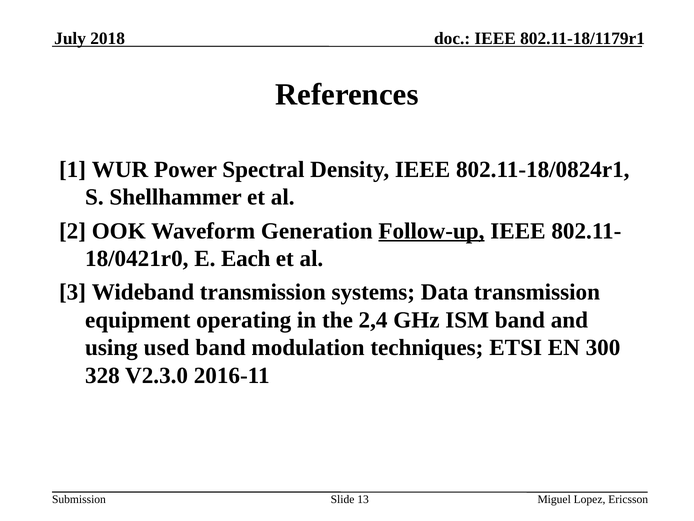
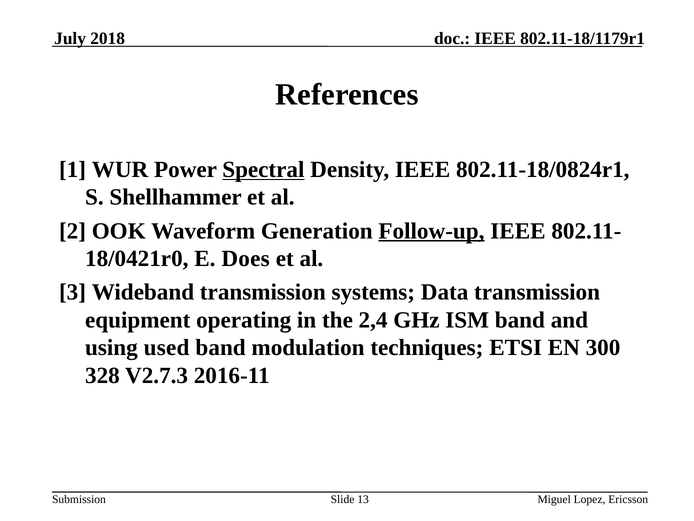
Spectral underline: none -> present (263, 169)
Each: Each -> Does (246, 258)
V2.3.0: V2.3.0 -> V2.7.3 (157, 375)
